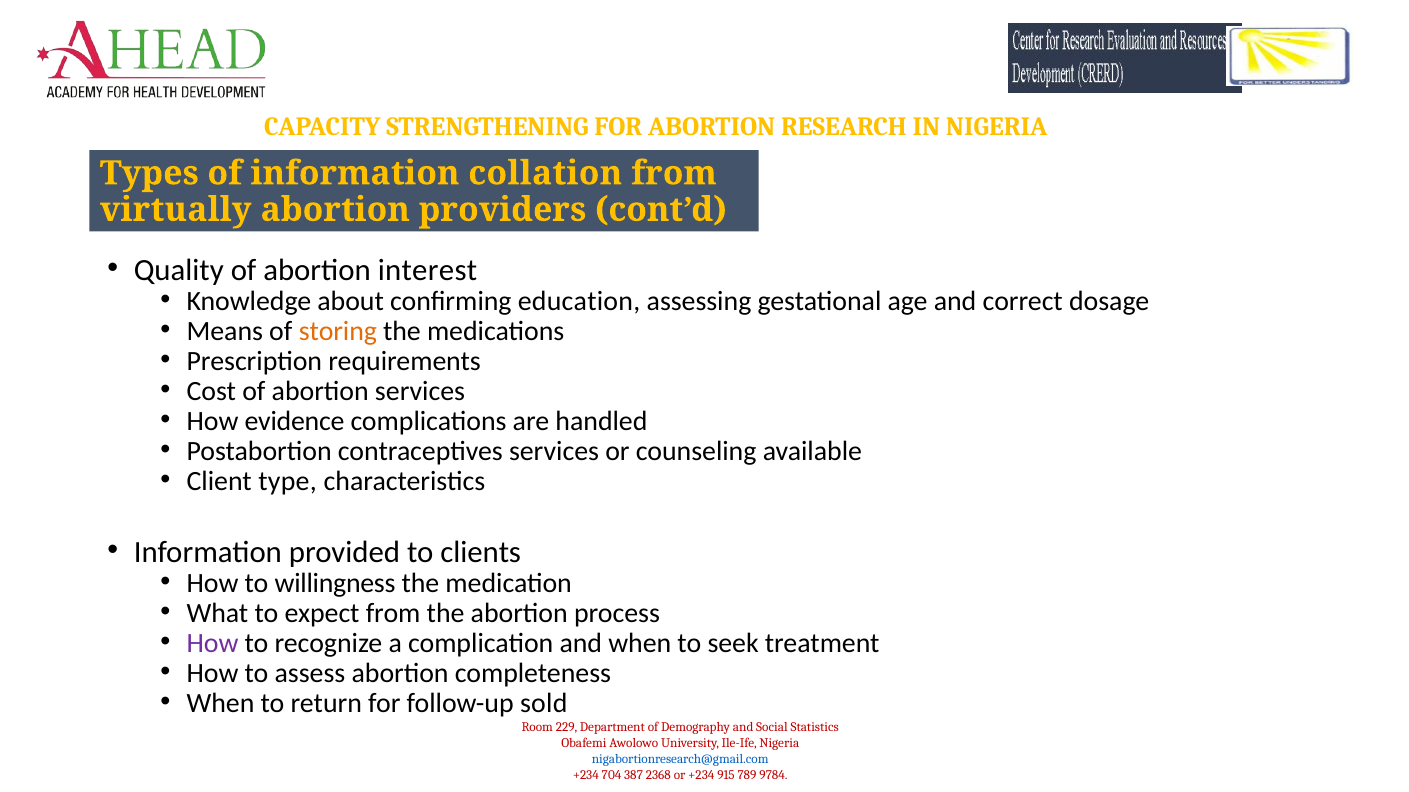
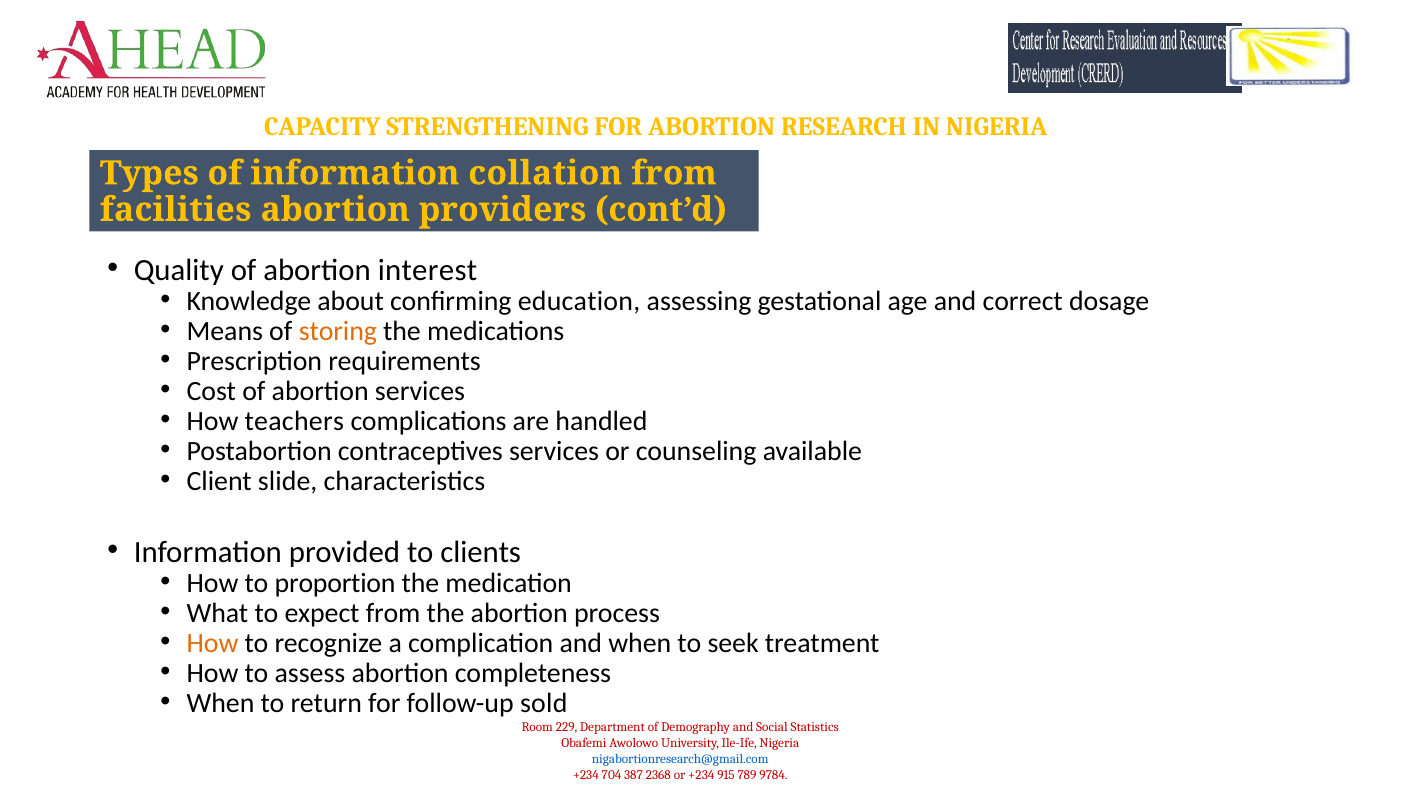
virtually: virtually -> facilities (176, 210)
evidence: evidence -> teachers (294, 421)
type: type -> slide (288, 481)
willingness: willingness -> proportion (335, 584)
How colour: purple -> orange (213, 644)
